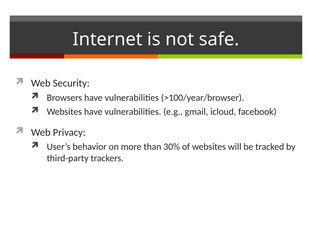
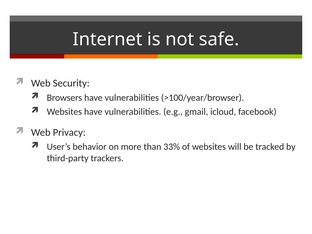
30%: 30% -> 33% (172, 147)
